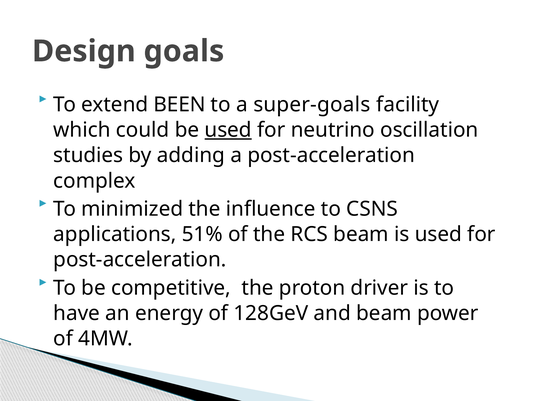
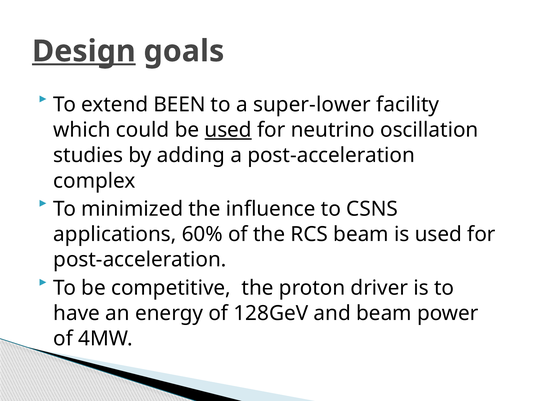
Design underline: none -> present (84, 51)
super-goals: super-goals -> super-lower (312, 104)
51%: 51% -> 60% (202, 234)
